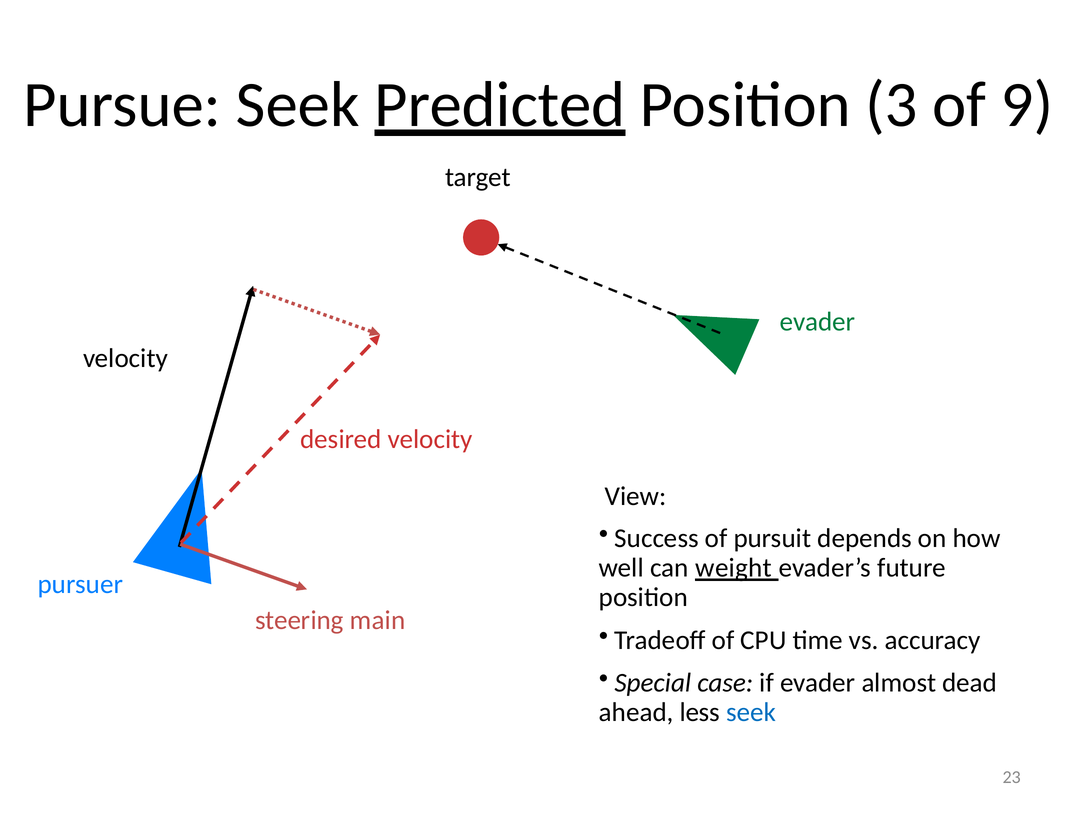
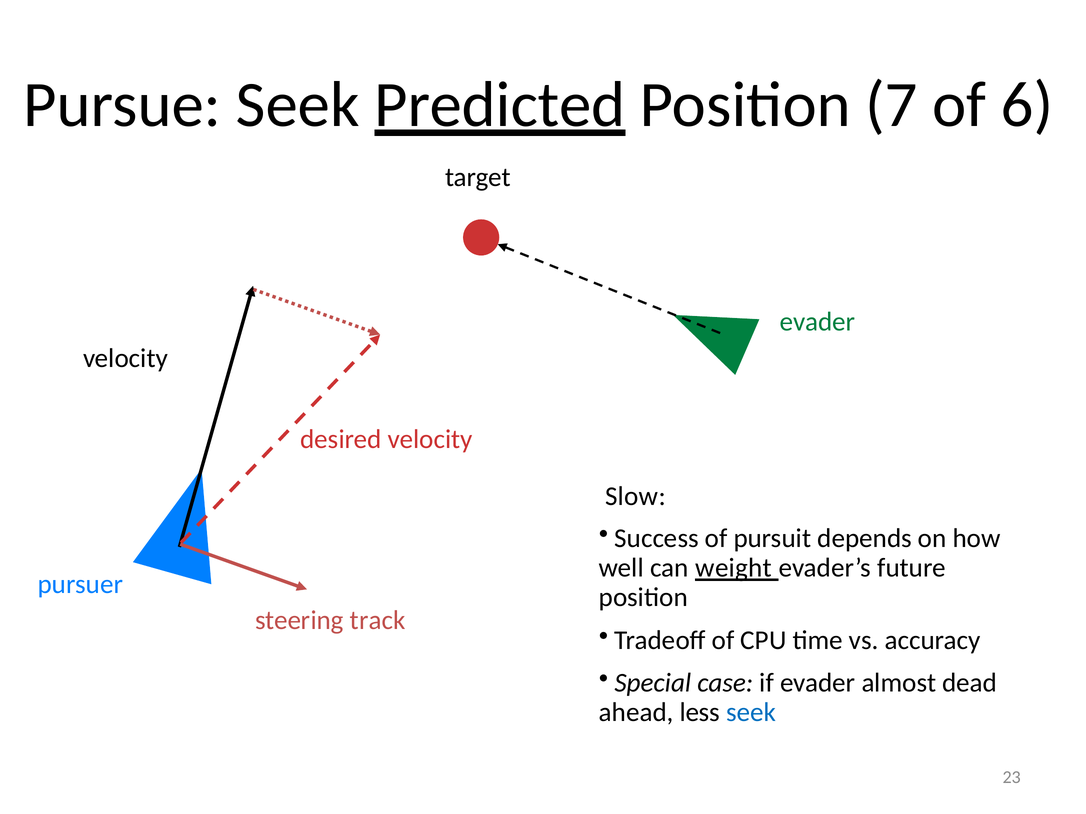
3: 3 -> 7 (891, 105)
9: 9 -> 6 (1027, 105)
View: View -> Slow (635, 496)
main: main -> track (378, 621)
